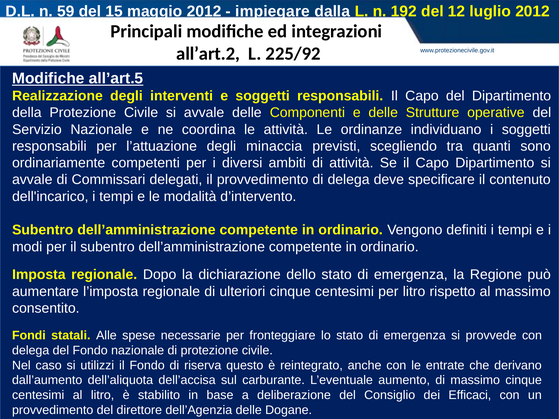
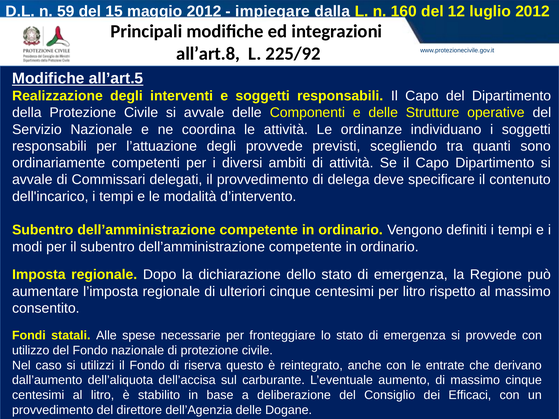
192: 192 -> 160 (404, 12)
all’art.2: all’art.2 -> all’art.8 (208, 54)
degli minaccia: minaccia -> provvede (274, 146)
delega: delega -> utilizzo (31, 351)
